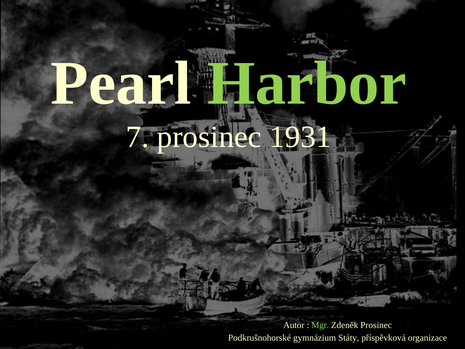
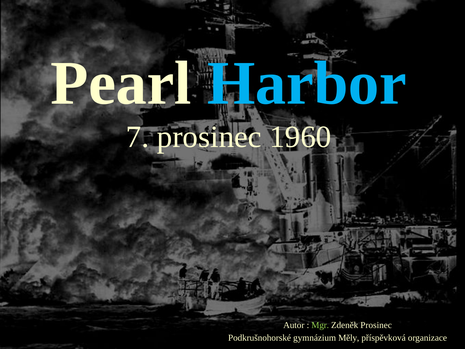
Harbor colour: light green -> light blue (307, 83)
1931: 1931 -> 1960 (300, 137)
Státy: Státy -> Měly (349, 338)
